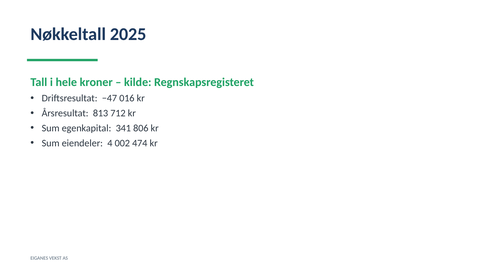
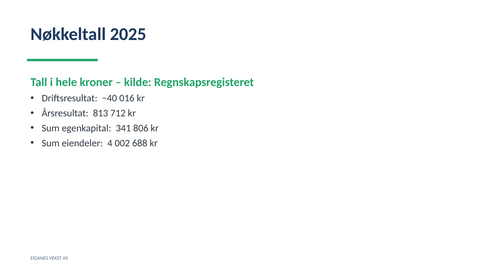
−47: −47 -> −40 (109, 98)
474: 474 -> 688 (140, 143)
